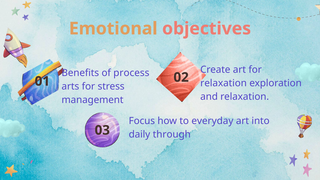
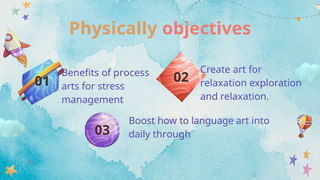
Emotional: Emotional -> Physically (113, 29)
Focus: Focus -> Boost (142, 121)
everyday: everyday -> language (212, 121)
